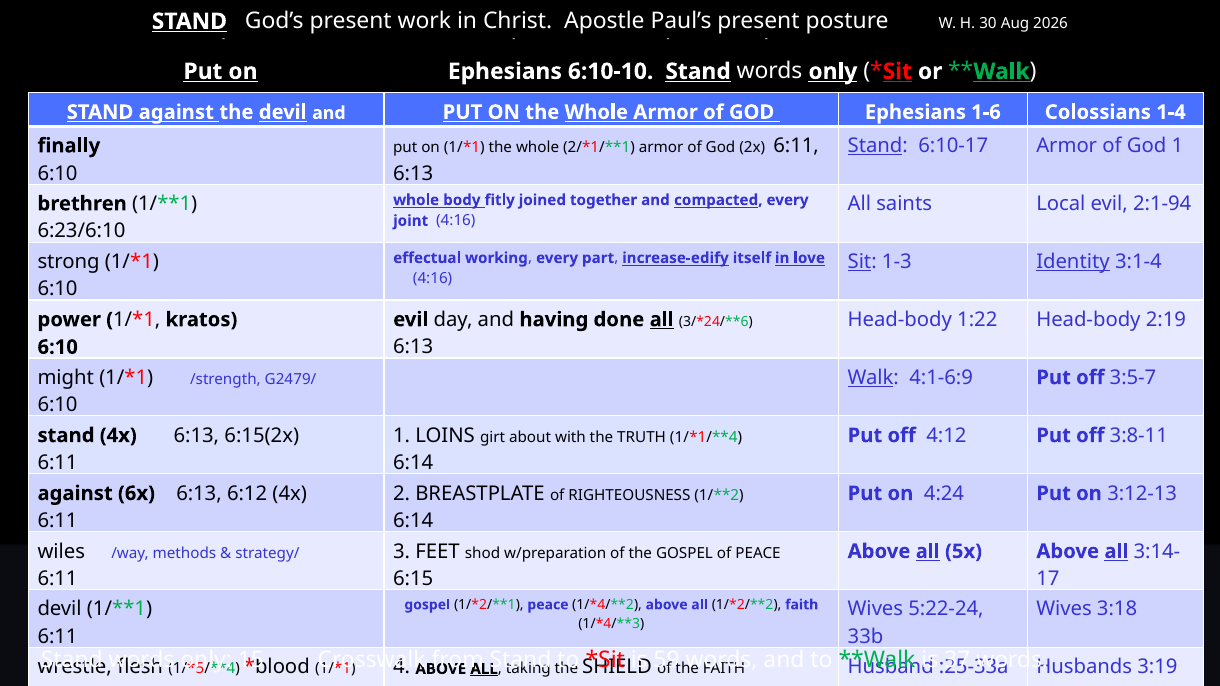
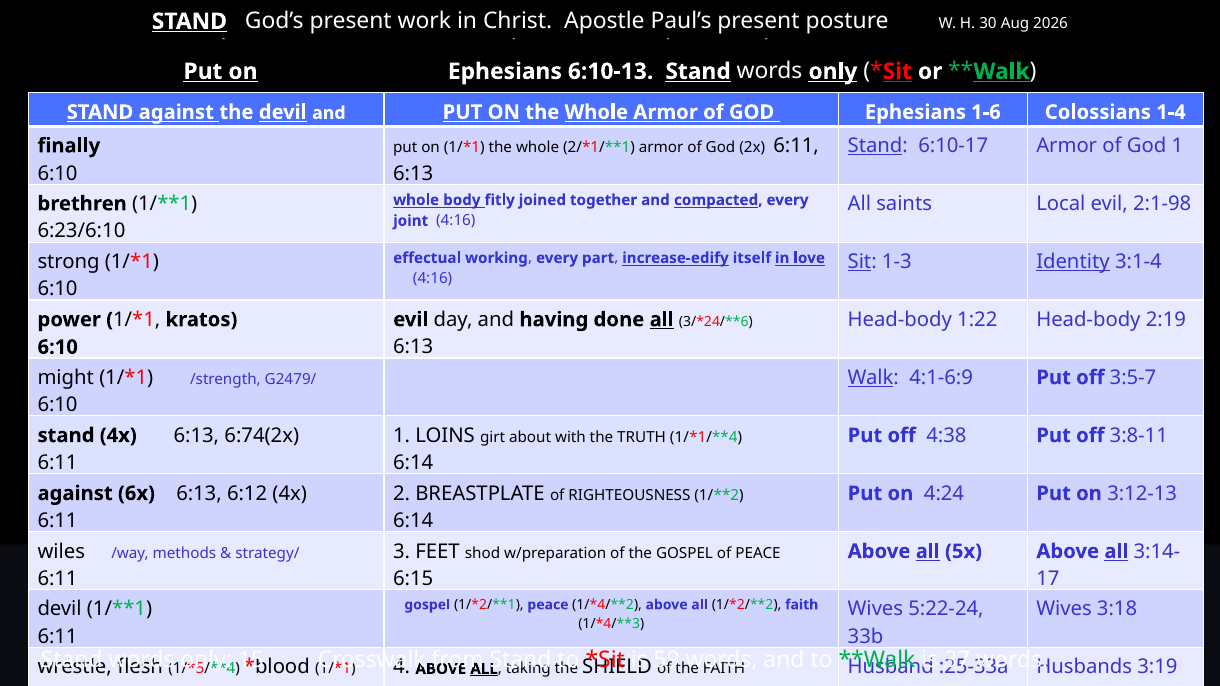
6:10-10: 6:10-10 -> 6:10-13 (611, 71)
2:1-94: 2:1-94 -> 2:1-98 (1162, 204)
6:15(2x: 6:15(2x -> 6:74(2x (262, 436)
4:12: 4:12 -> 4:38 (946, 436)
